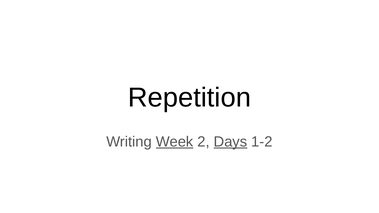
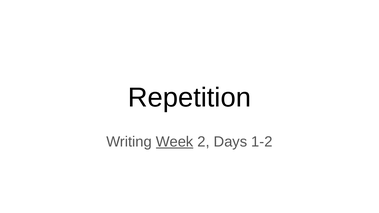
Days underline: present -> none (230, 142)
